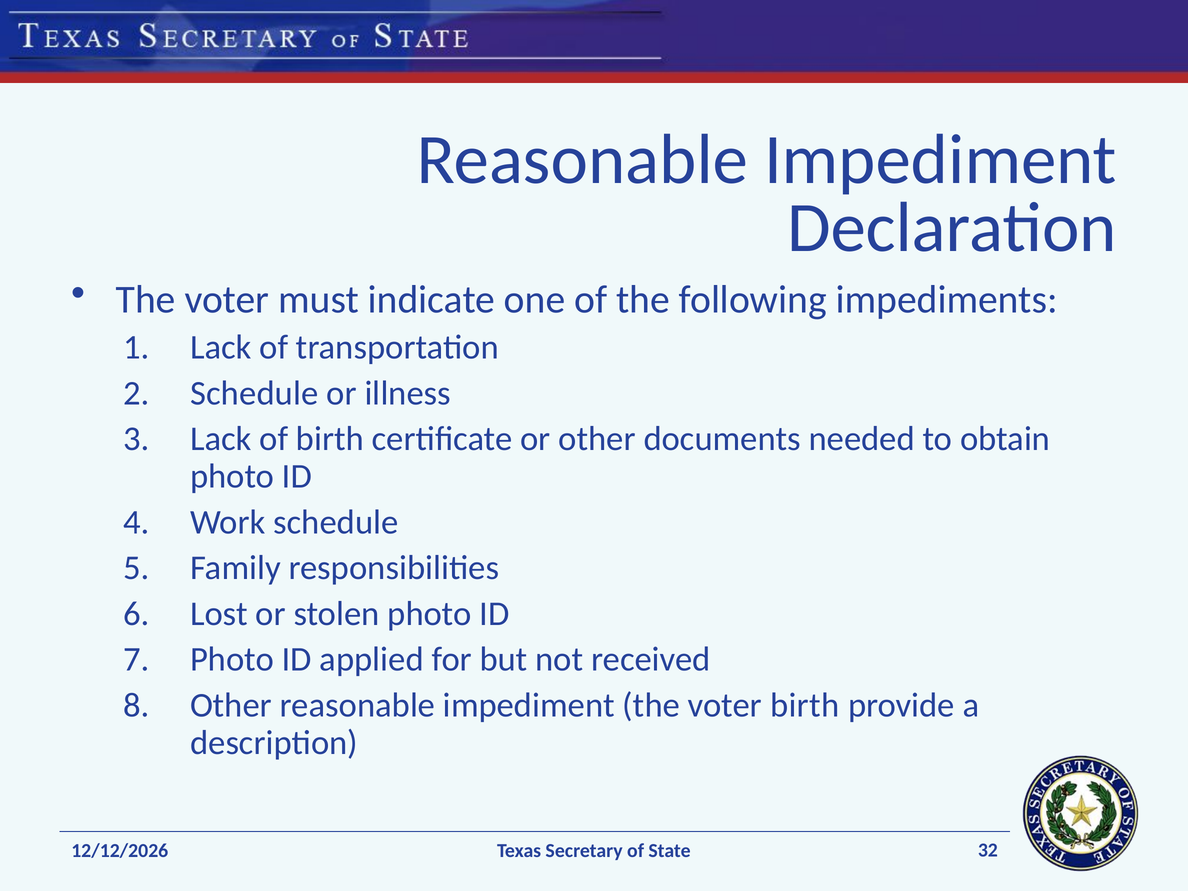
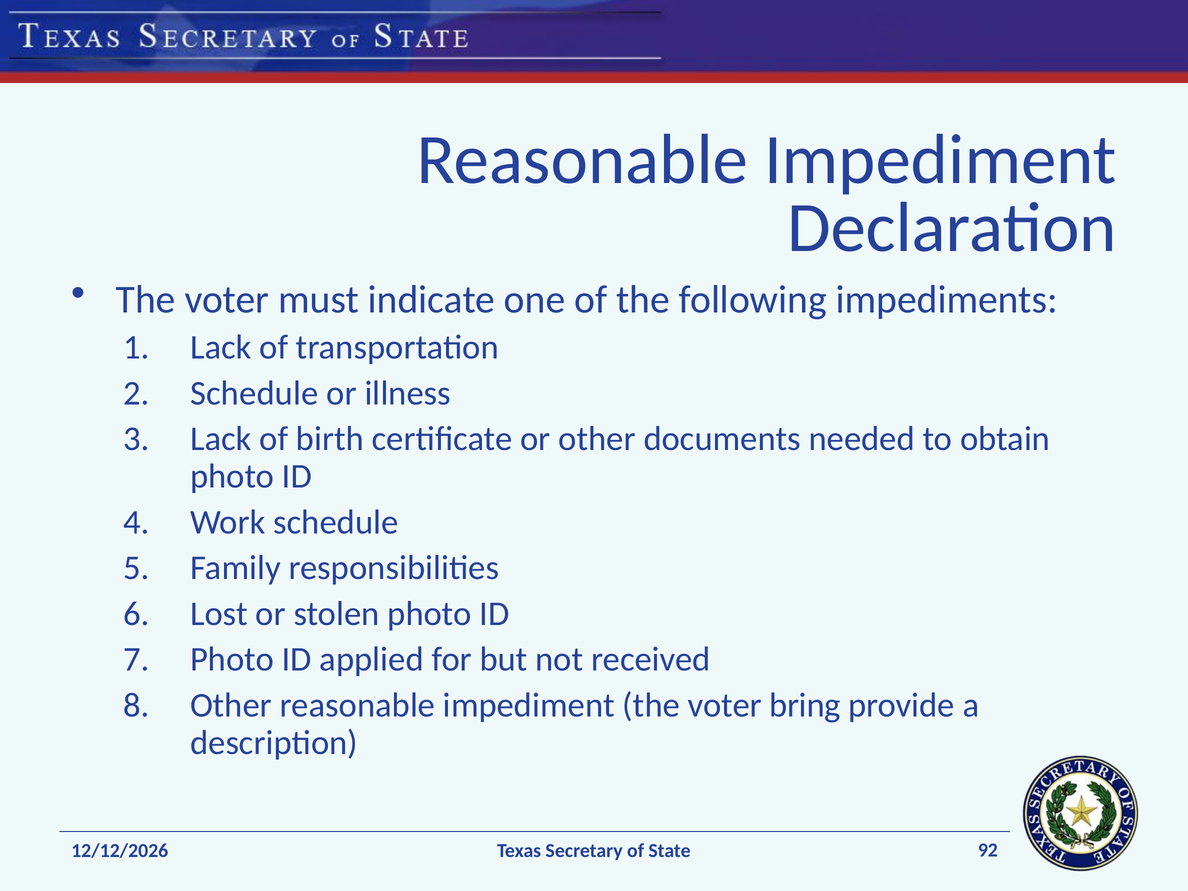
voter birth: birth -> bring (805, 705)
32: 32 -> 92 (988, 850)
